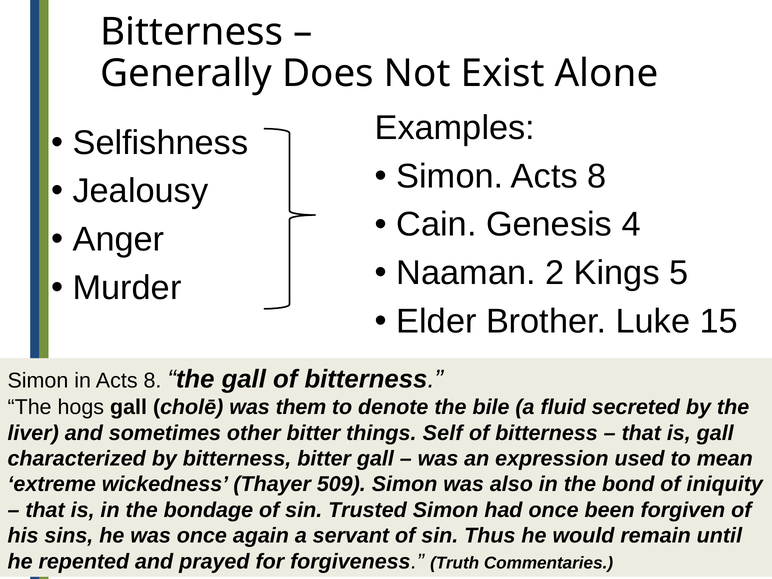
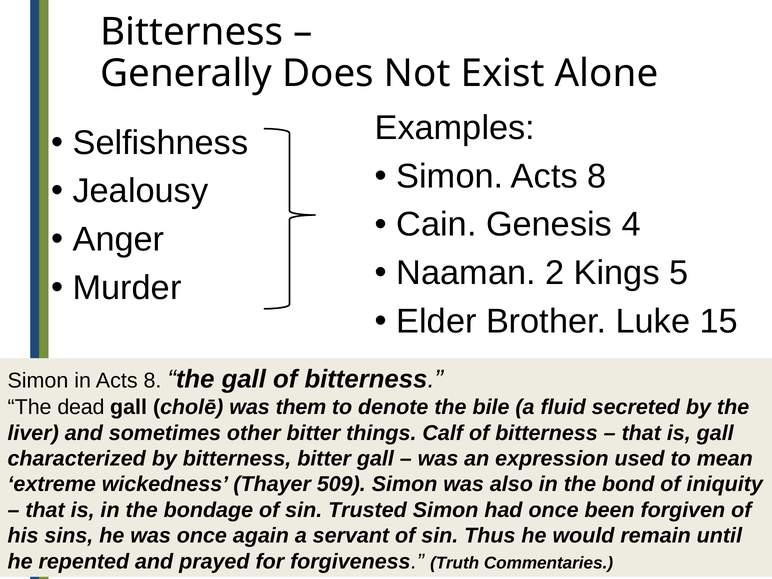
hogs: hogs -> dead (81, 407)
Self: Self -> Calf (443, 433)
